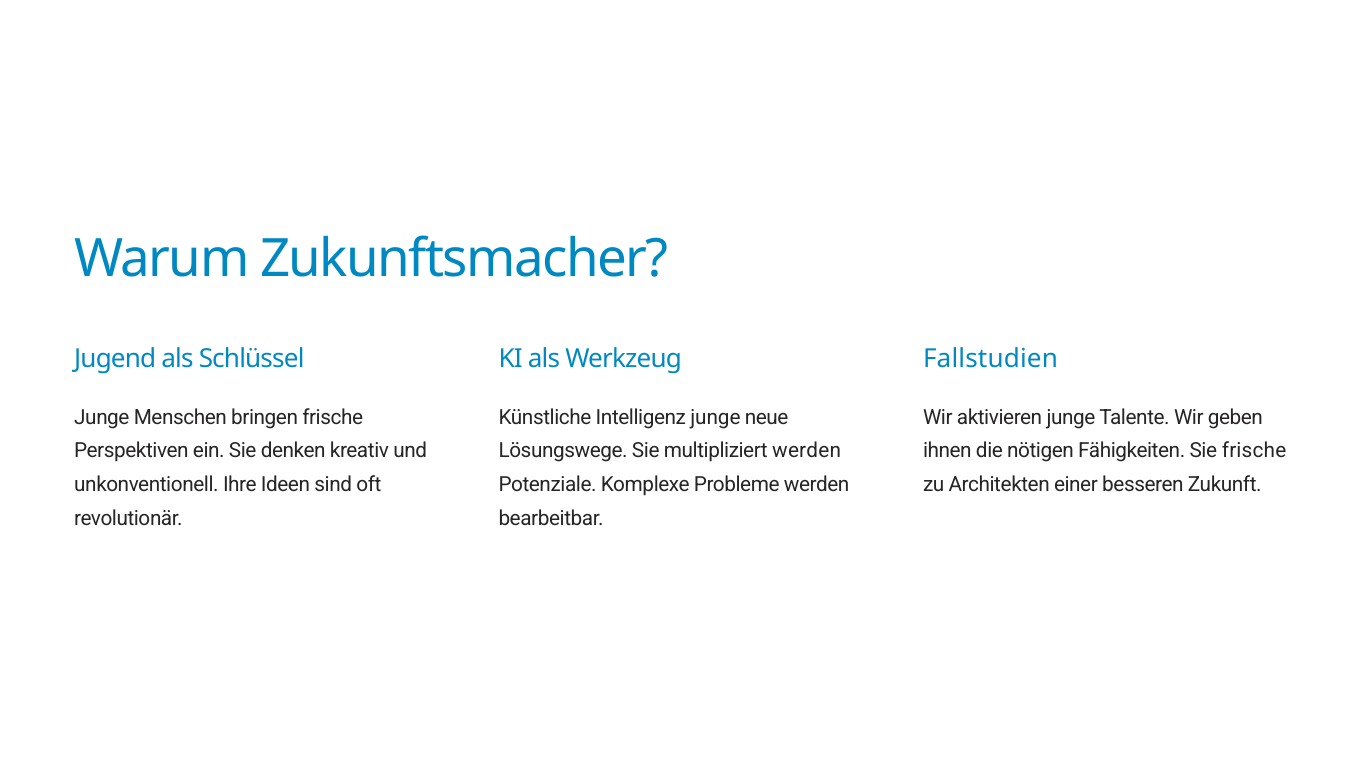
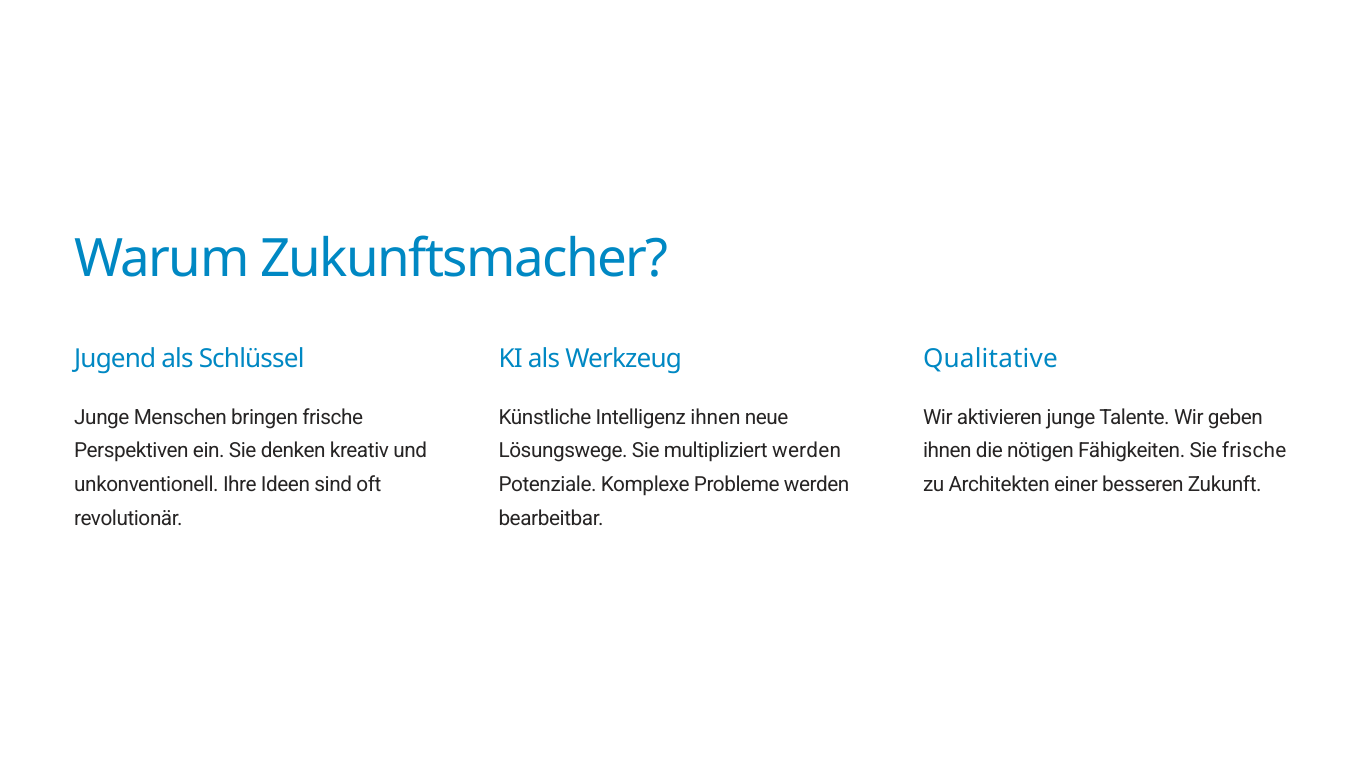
Fallstudien: Fallstudien -> Qualitative (990, 359)
Intelligenz junge: junge -> ihnen (715, 417)
